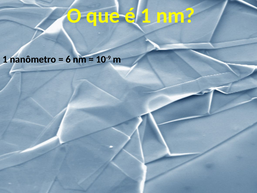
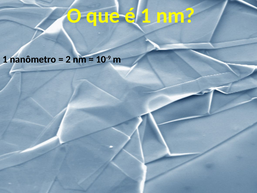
6: 6 -> 2 (68, 59)
